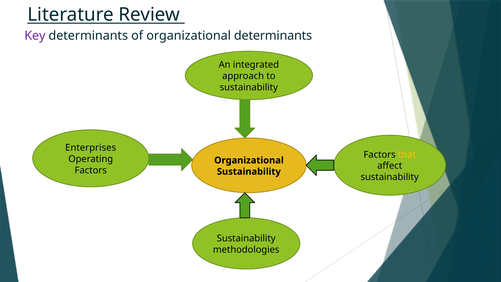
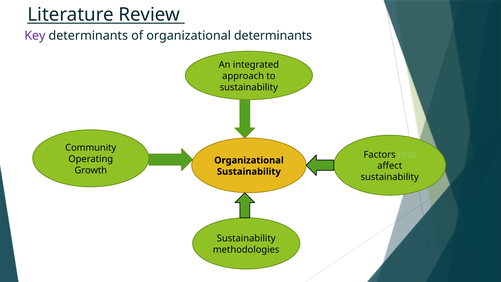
Enterprises: Enterprises -> Community (91, 148)
that colour: yellow -> light green (407, 154)
Factors: Factors -> Growth (91, 170)
